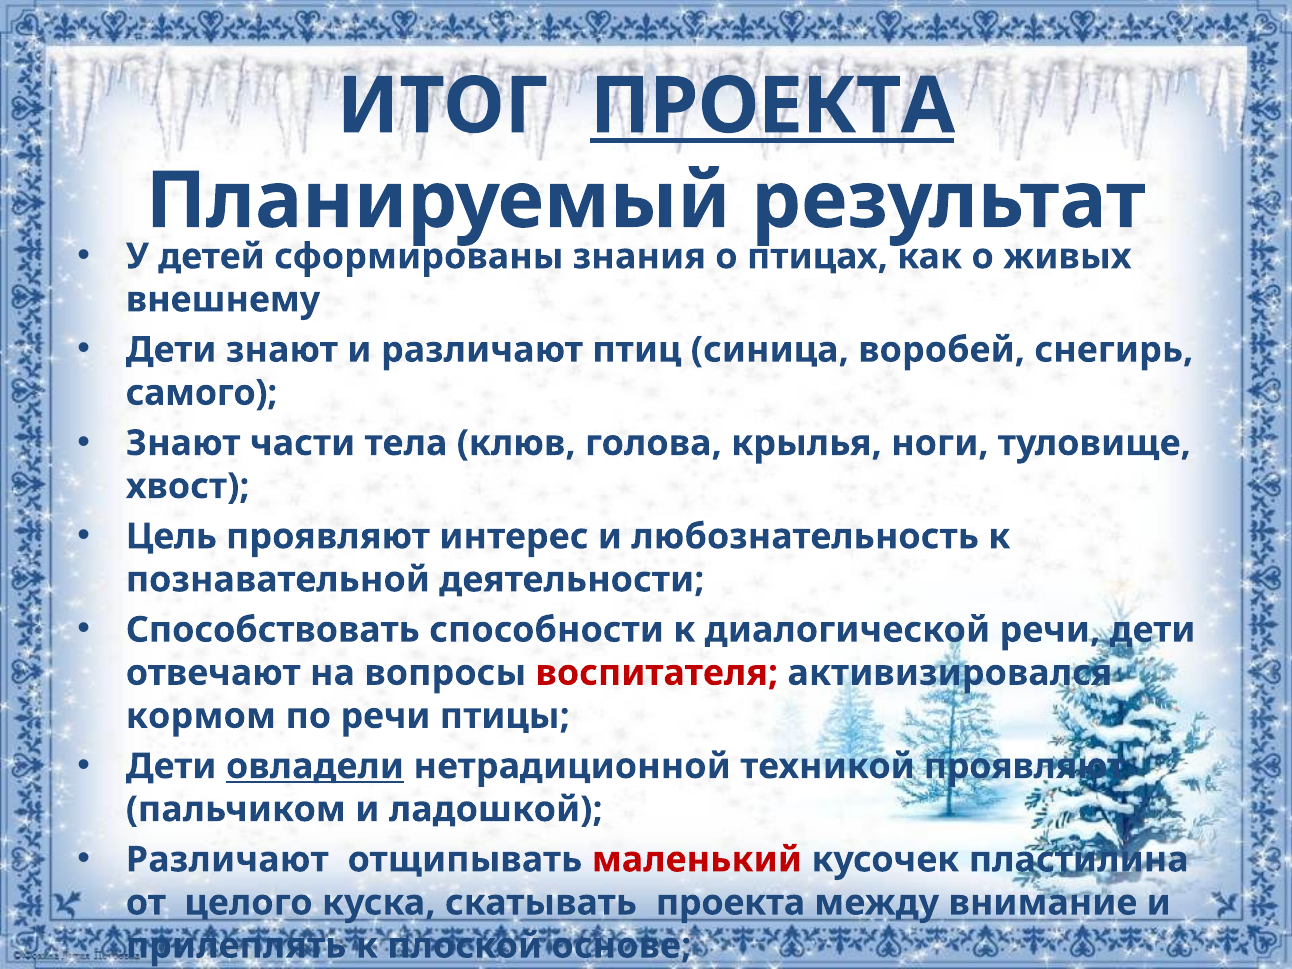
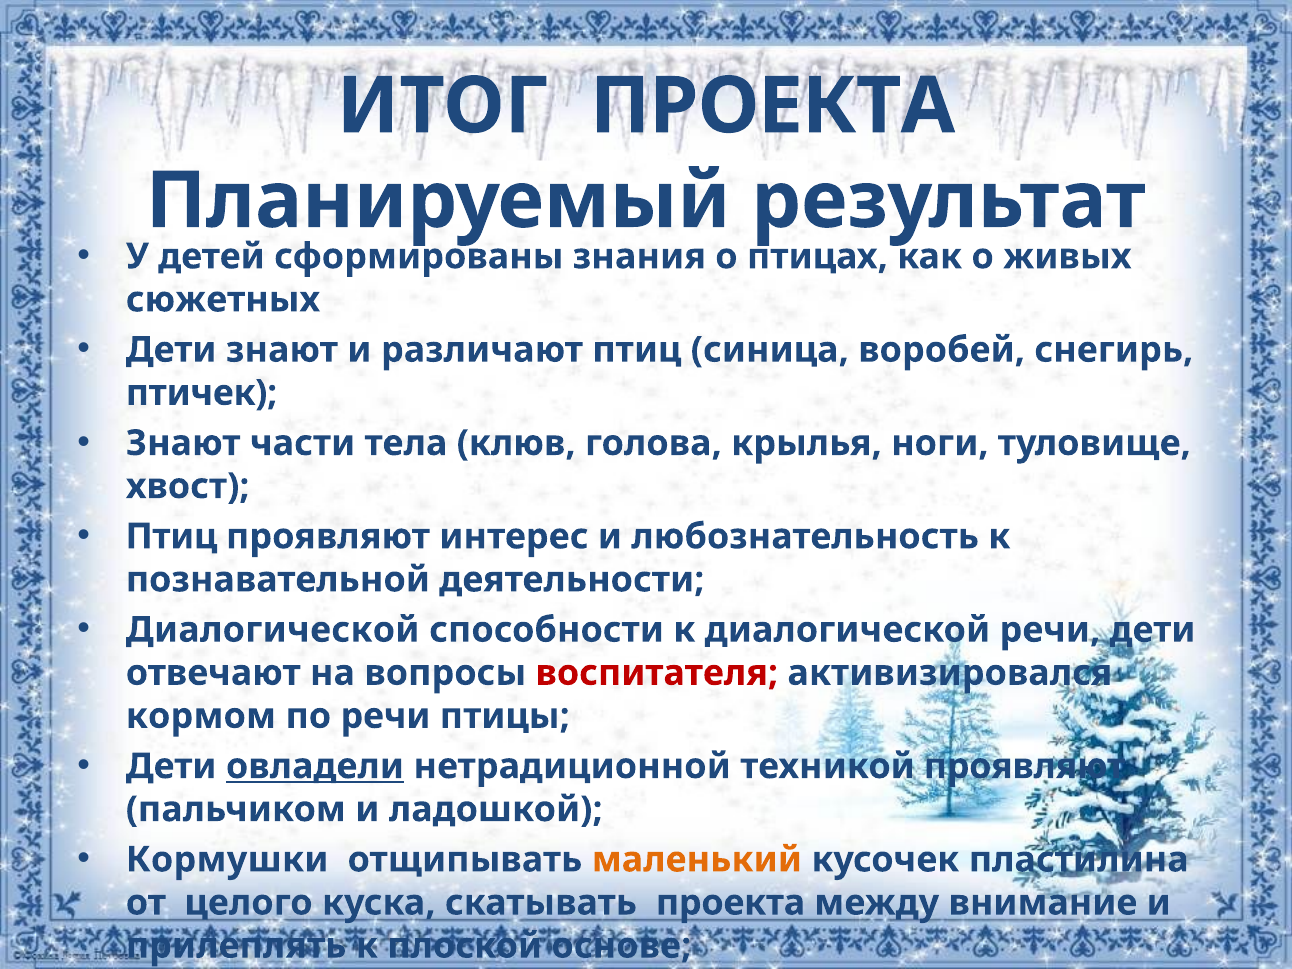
ПРОЕКТА underline: present -> none (773, 106)
внешнему: внешнему -> сюжетных (223, 300)
самого: самого -> птичек (201, 393)
Цель: Цель -> Птиц (171, 537)
Способствовать: Способствовать -> Диалогической (273, 630)
Различают: Различают -> Кормушки (227, 860)
маленький colour: red -> orange (697, 860)
